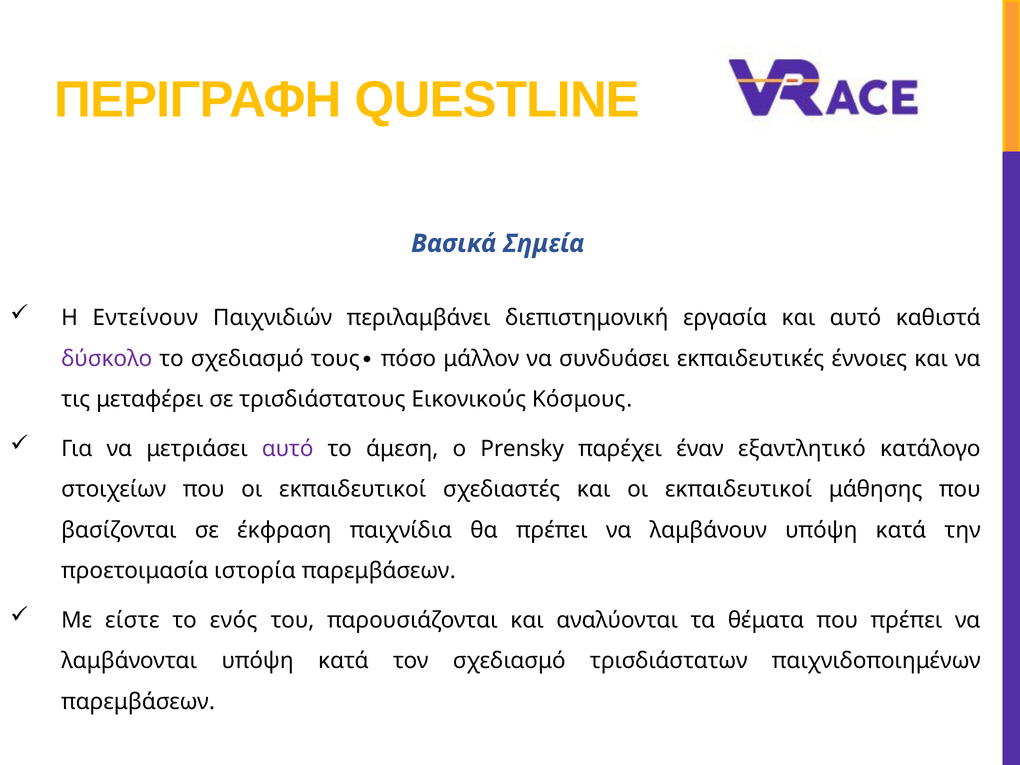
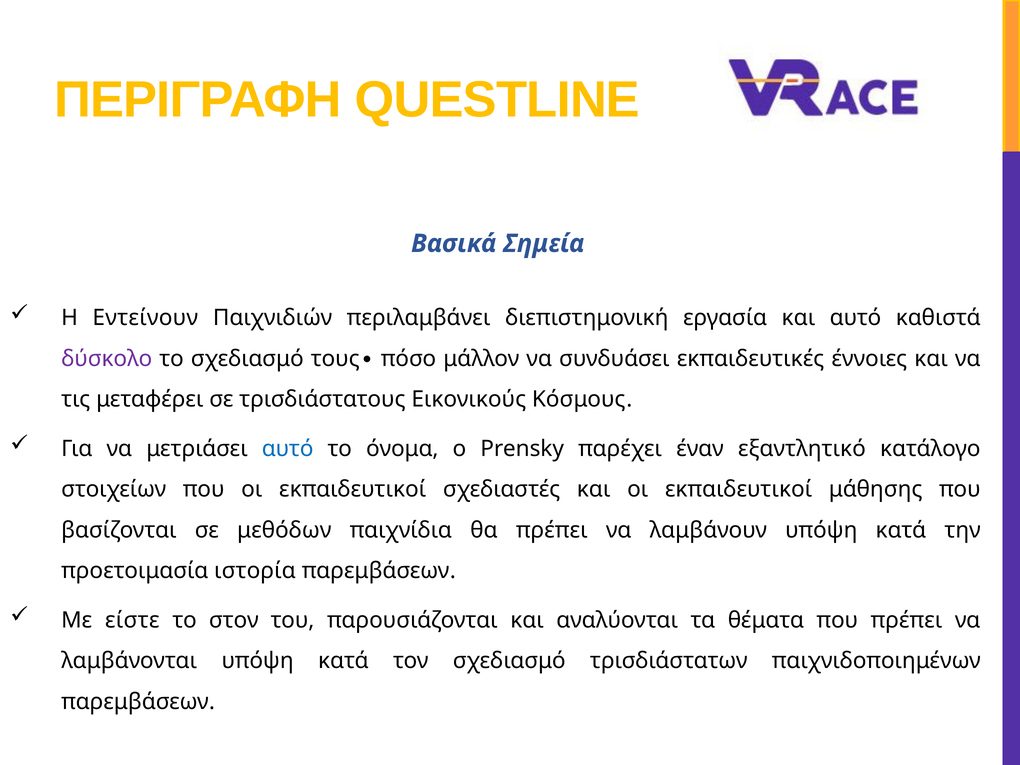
αυτό colour: purple -> blue (288, 449)
άμεση: άμεση -> όνομα (402, 449)
έκφραση: έκφραση -> μεθόδων (284, 530)
ενός: ενός -> στον (234, 620)
